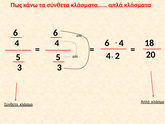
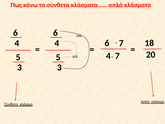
4: 4 -> 7 (121, 43)
2: 2 -> 7 (117, 56)
